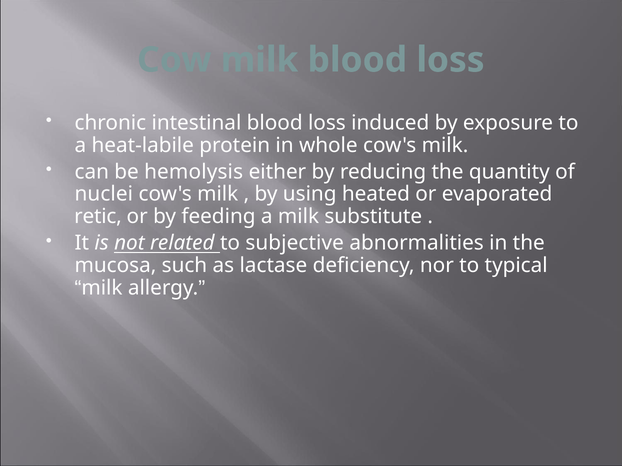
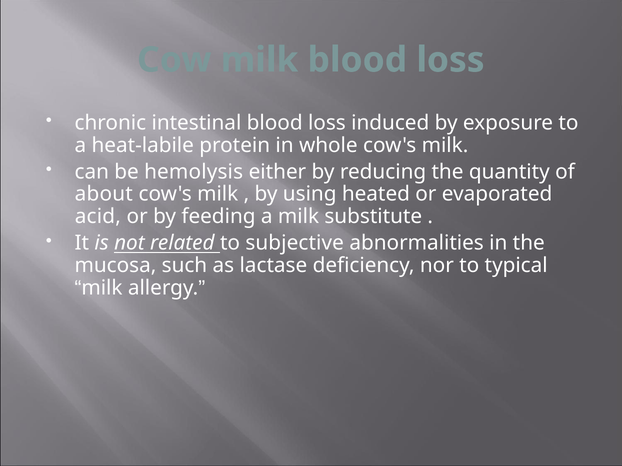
nuclei: nuclei -> about (104, 194)
retic: retic -> acid (98, 217)
